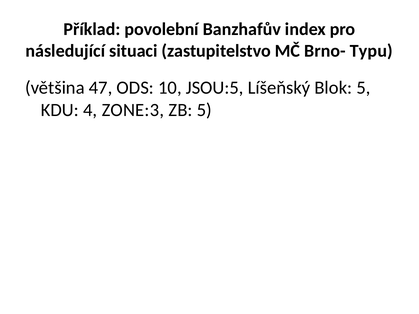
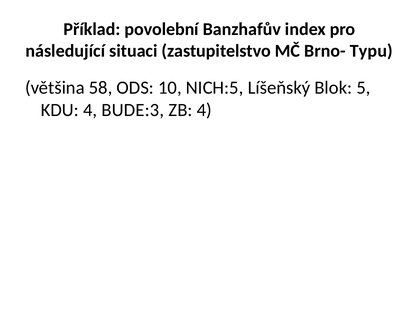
47: 47 -> 58 (101, 88)
JSOU:5: JSOU:5 -> NICH:5 (215, 88)
ZONE:3: ZONE:3 -> BUDE:3 (133, 110)
ZB 5: 5 -> 4 (204, 110)
